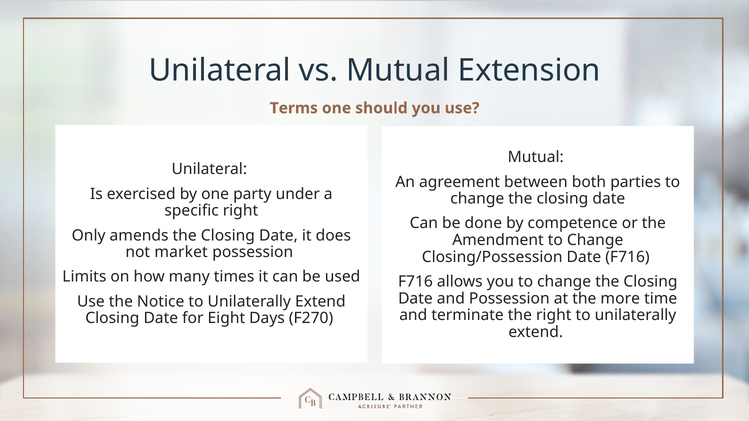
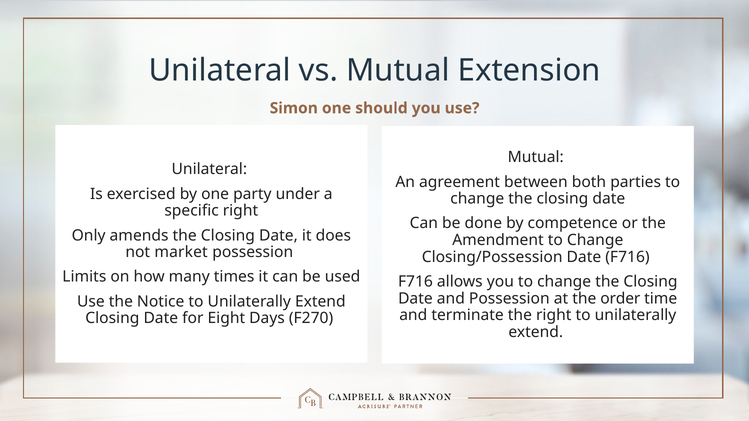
Terms: Terms -> Simon (294, 108)
more: more -> order (620, 299)
